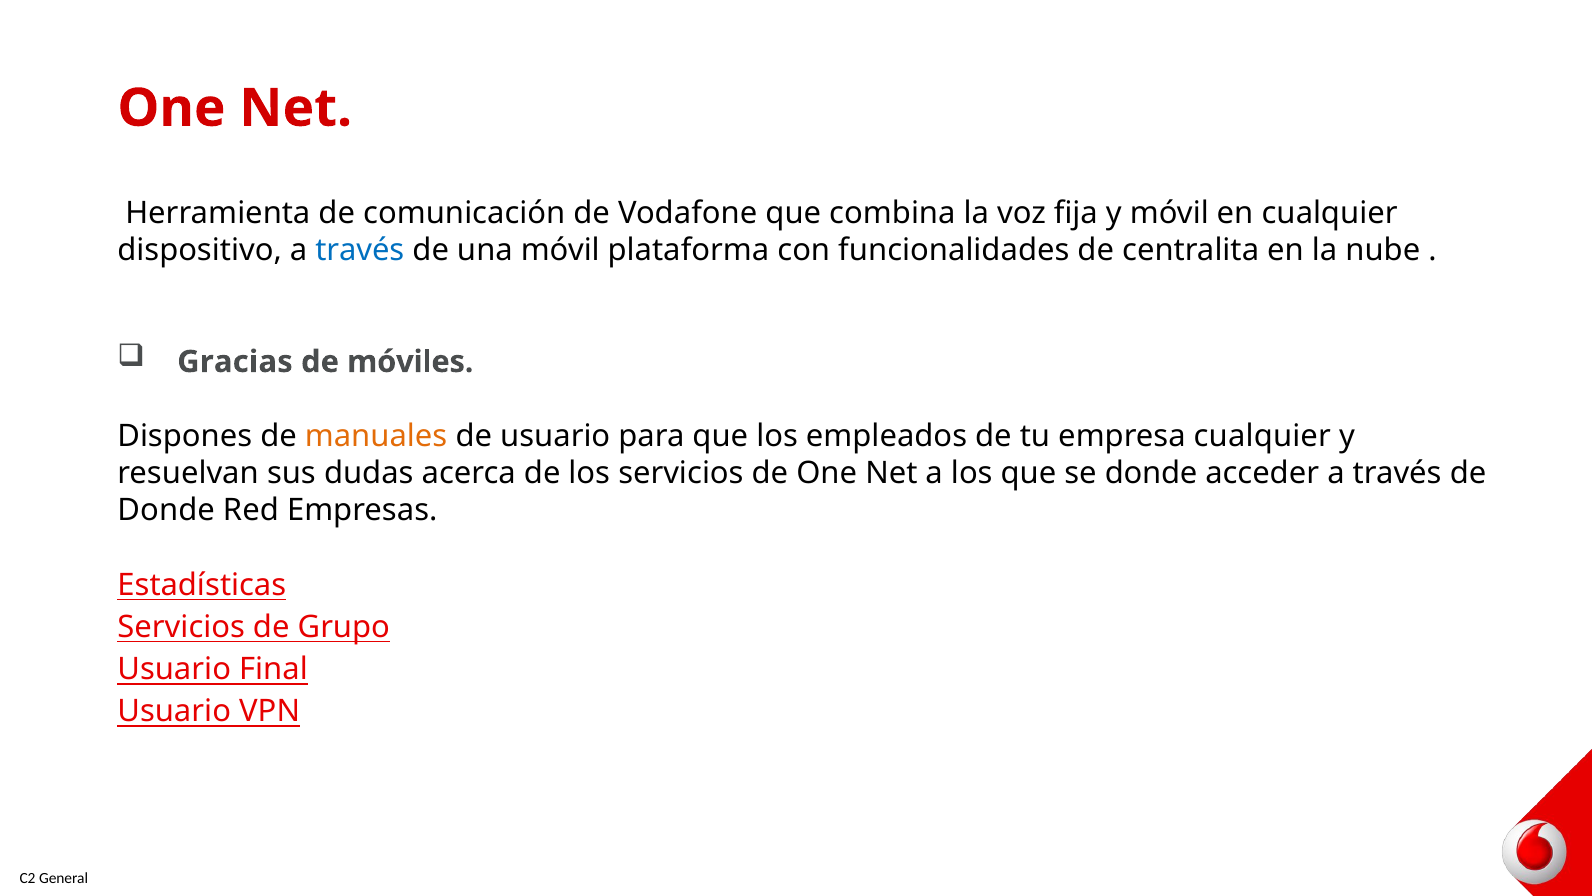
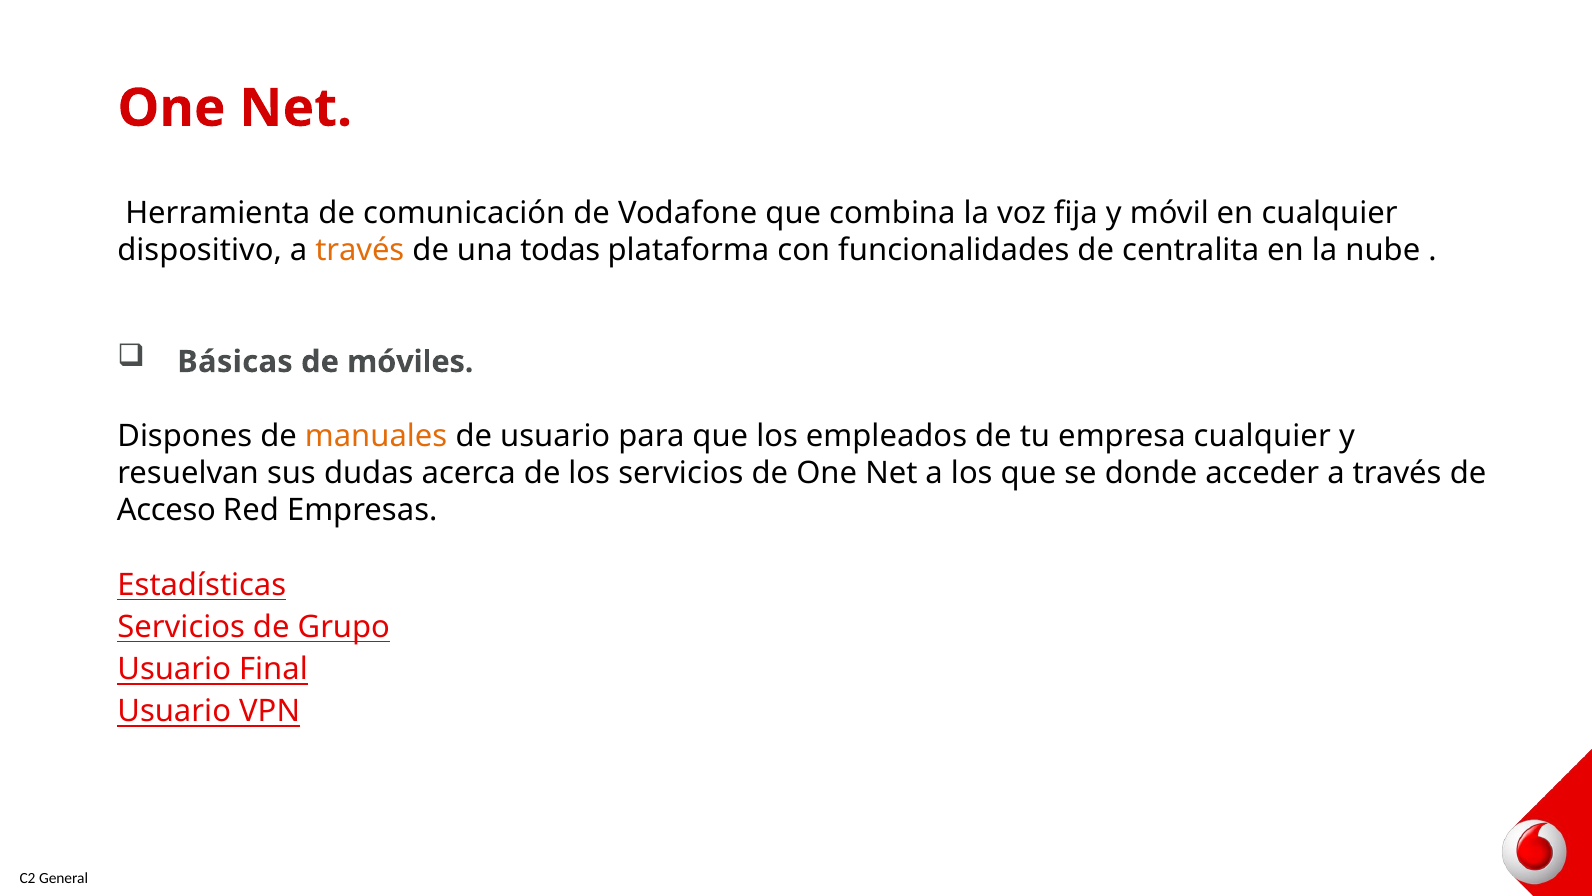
través colour: blue -> orange (360, 250)
una móvil: móvil -> todas (560, 250)
Gracias: Gracias -> Básicas (235, 362)
Donde: Donde -> Acceso (166, 510)
